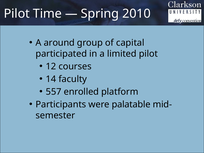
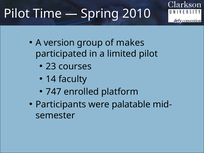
around: around -> version (59, 43)
capital: capital -> makes (130, 43)
12: 12 -> 23 (51, 66)
557: 557 -> 747 (54, 92)
